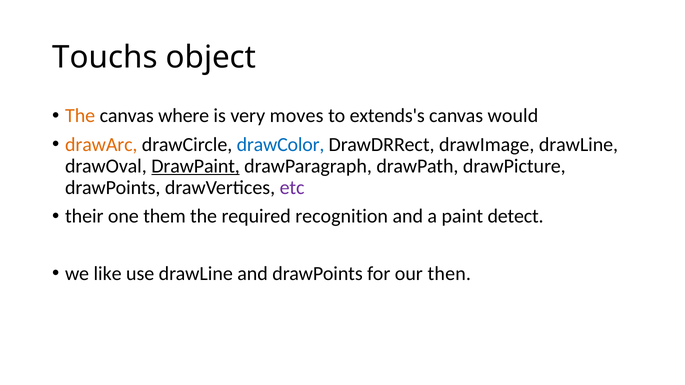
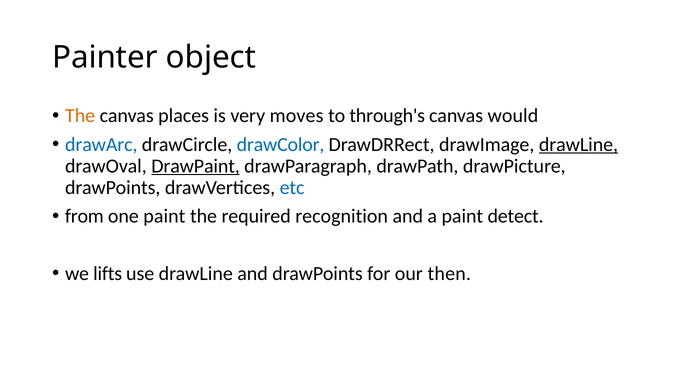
Touchs: Touchs -> Painter (105, 58)
where: where -> places (184, 116)
extends's: extends's -> through's (387, 116)
drawArc colour: orange -> blue (101, 145)
drawLine underline: none -> present (578, 145)
etc colour: purple -> blue (292, 188)
their: their -> from (84, 216)
one them: them -> paint (164, 216)
like: like -> lifts (108, 274)
